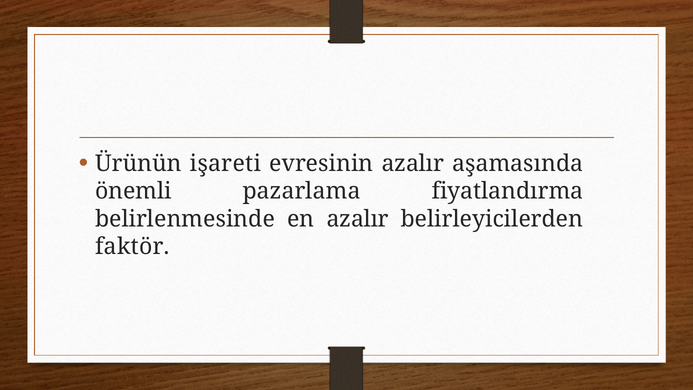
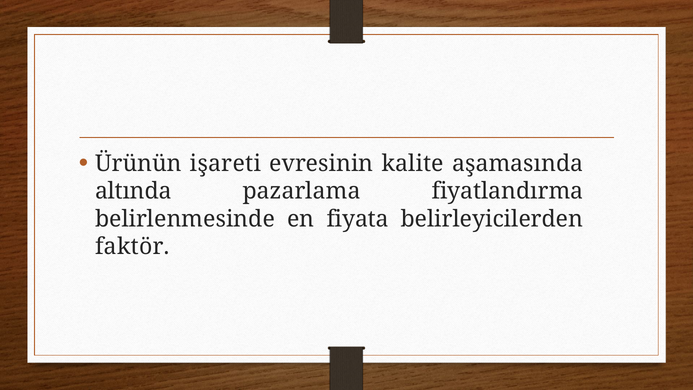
evresinin azalır: azalır -> kalite (413, 163)
önemli: önemli -> altında (133, 191)
en azalır: azalır -> fiyata (358, 219)
